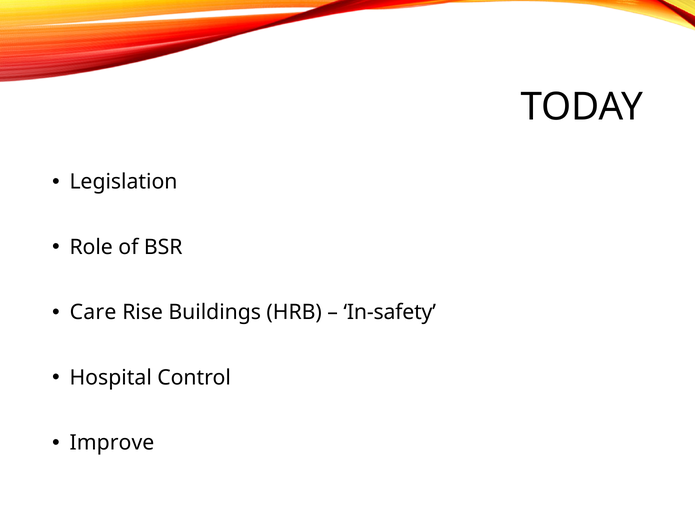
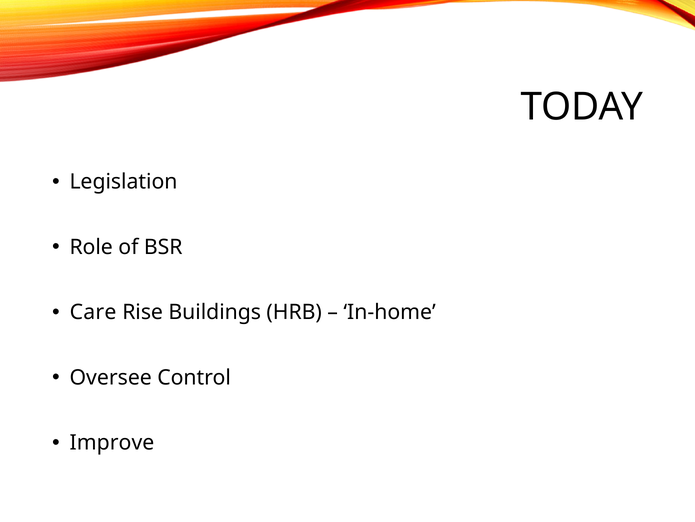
In-safety: In-safety -> In-home (390, 312)
Hospital: Hospital -> Oversee (111, 377)
